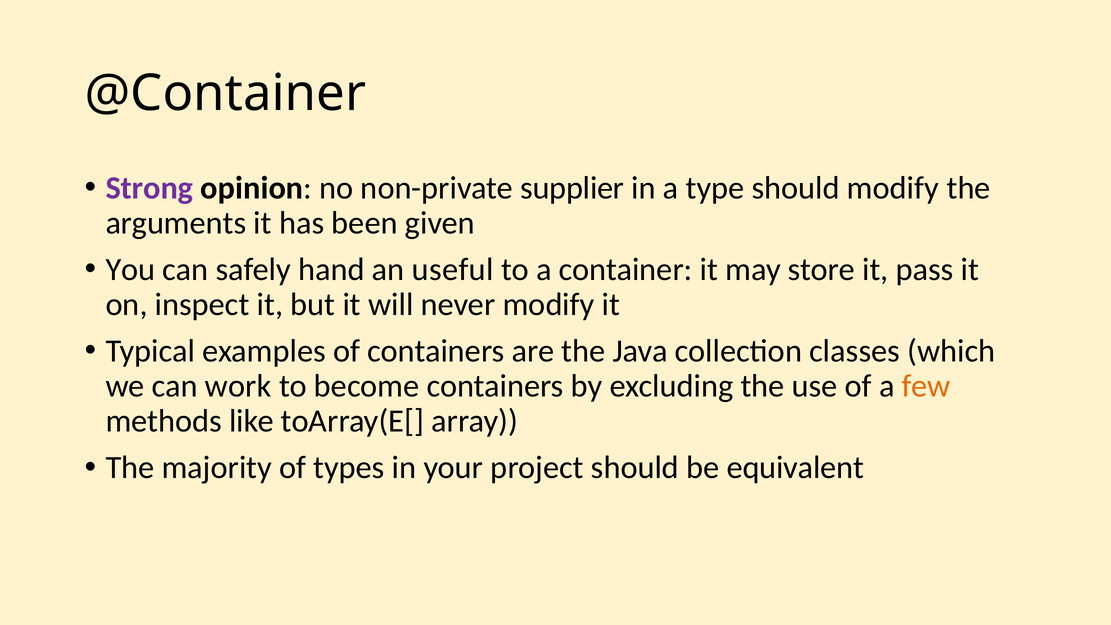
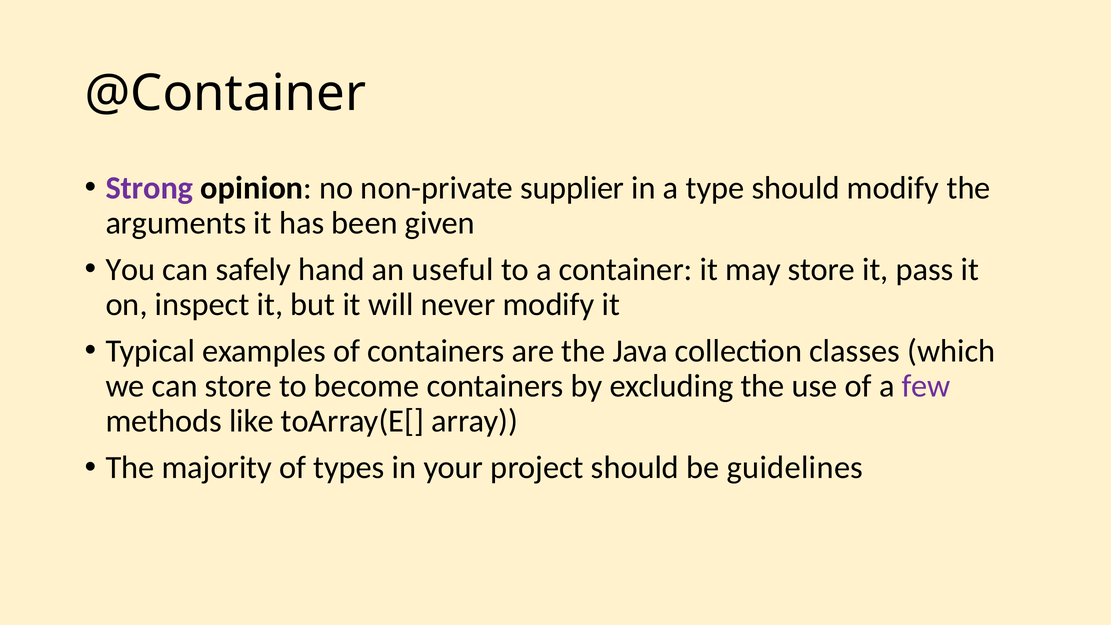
can work: work -> store (238, 386)
few colour: orange -> purple (926, 386)
equivalent: equivalent -> guidelines (795, 468)
